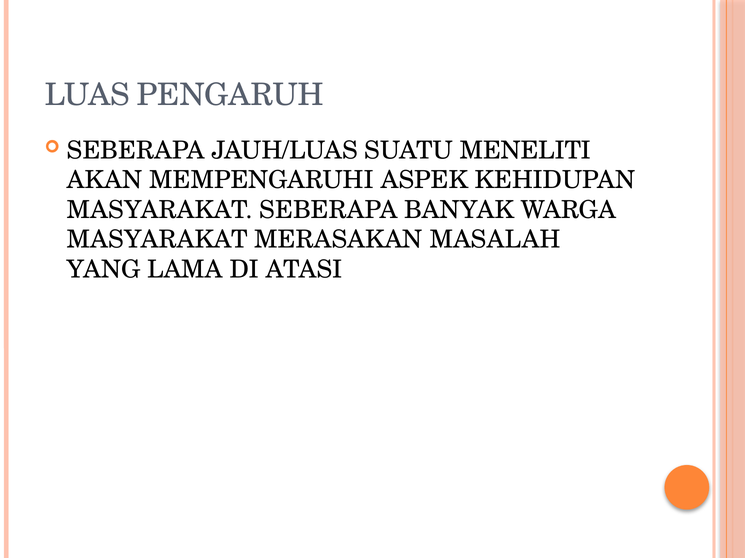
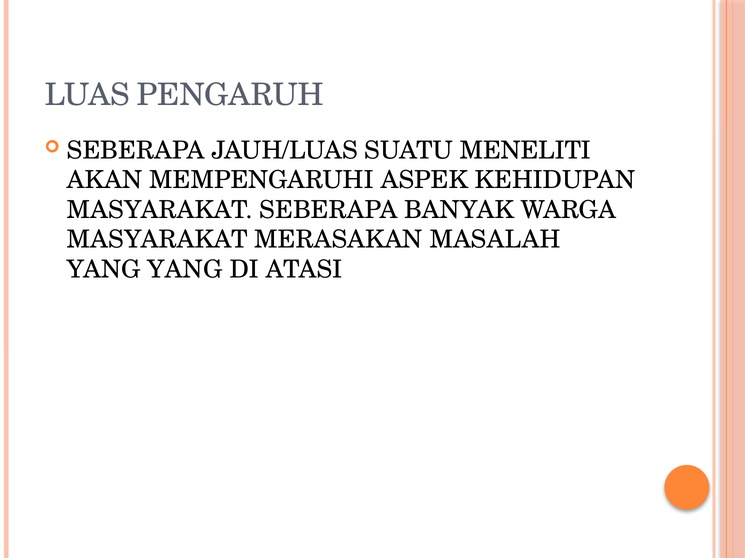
YANG LAMA: LAMA -> YANG (185, 270)
